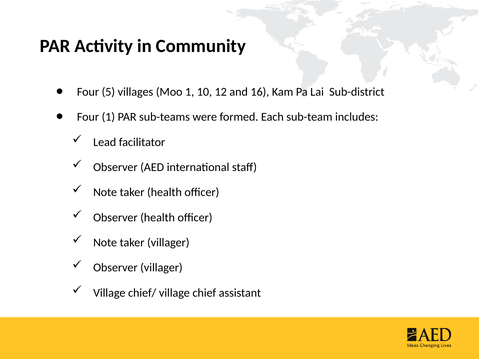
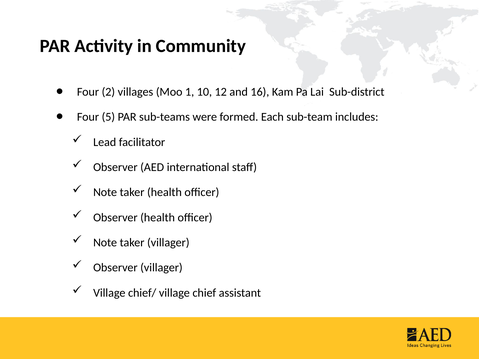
5: 5 -> 2 (108, 92)
Four 1: 1 -> 5 (108, 117)
